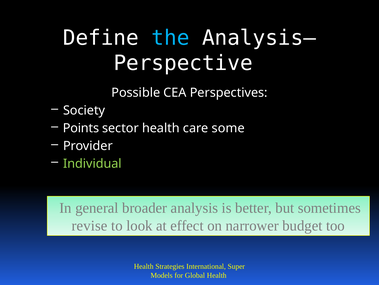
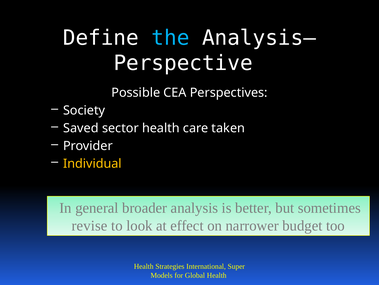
Points: Points -> Saved (81, 128)
some: some -> taken (228, 128)
Individual colour: light green -> yellow (92, 163)
